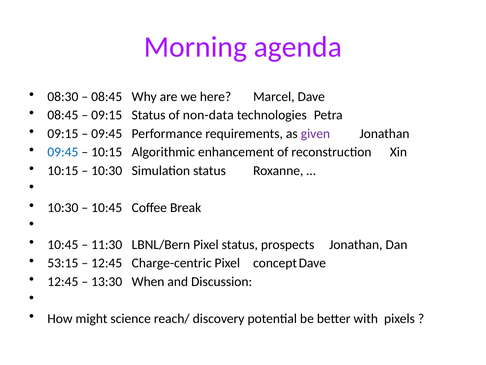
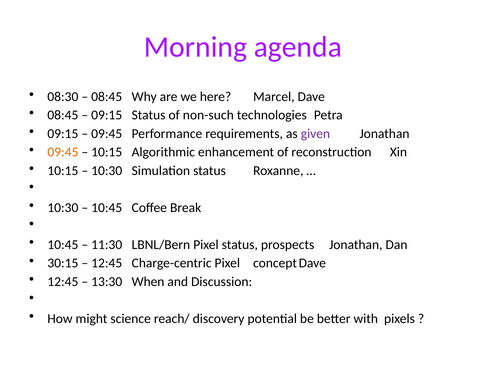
non-data: non-data -> non-such (208, 115)
09:45 colour: blue -> orange (63, 152)
53:15: 53:15 -> 30:15 (63, 263)
